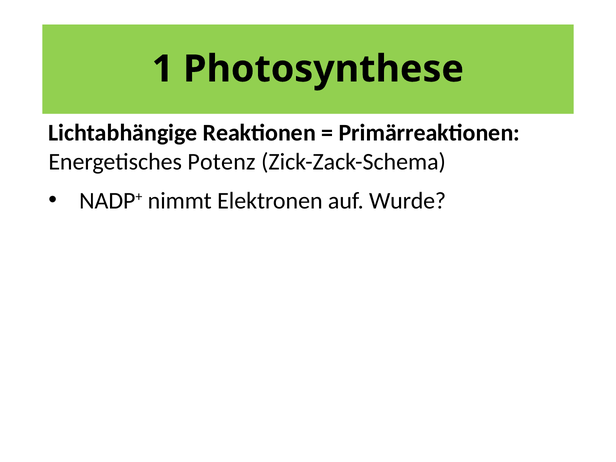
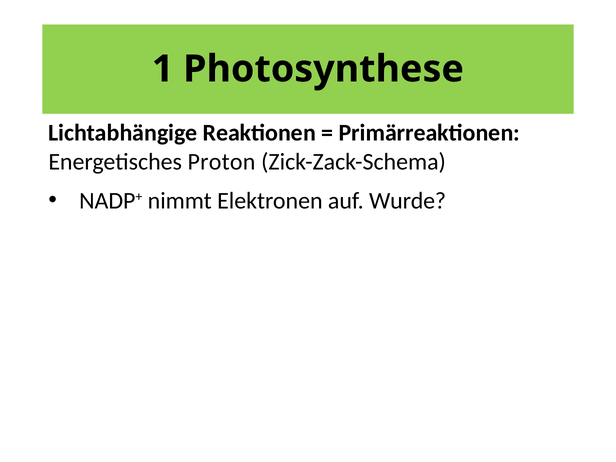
Potenz: Potenz -> Proton (221, 162)
